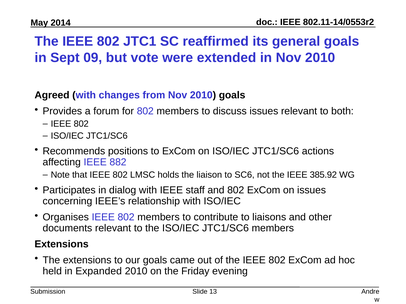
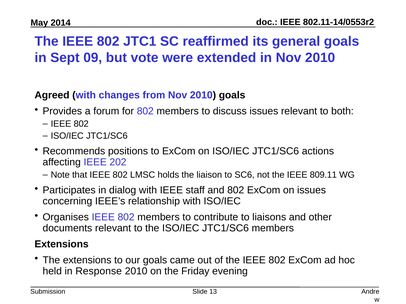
882: 882 -> 202 (118, 162)
385.92: 385.92 -> 809.11 (323, 175)
Expanded: Expanded -> Response (99, 272)
